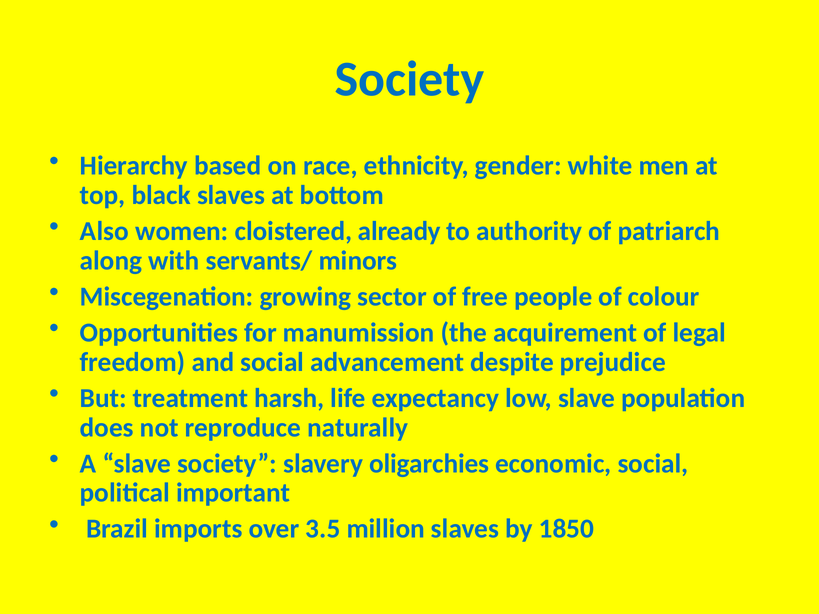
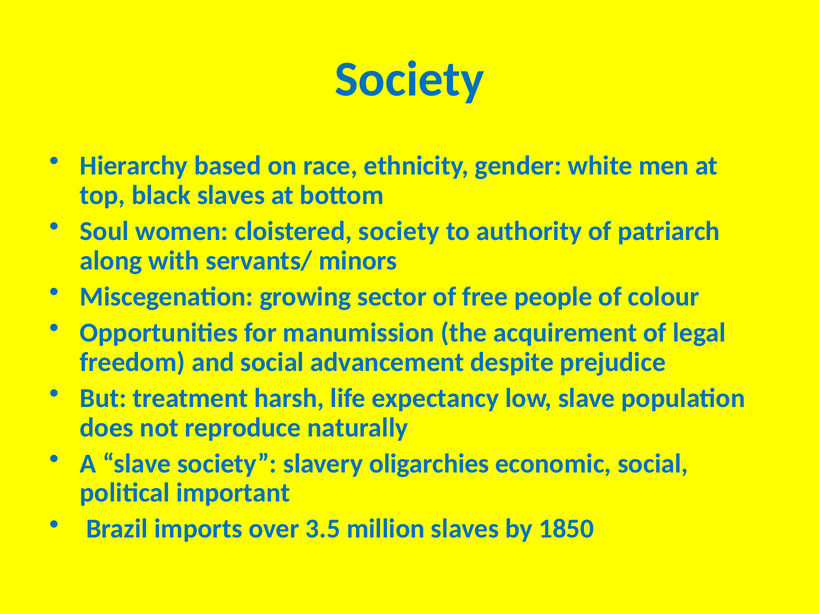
Also: Also -> Soul (105, 231)
cloistered already: already -> society (399, 231)
